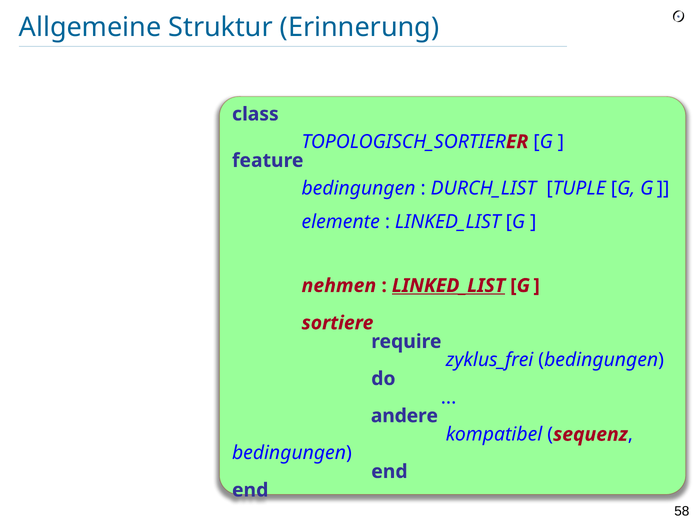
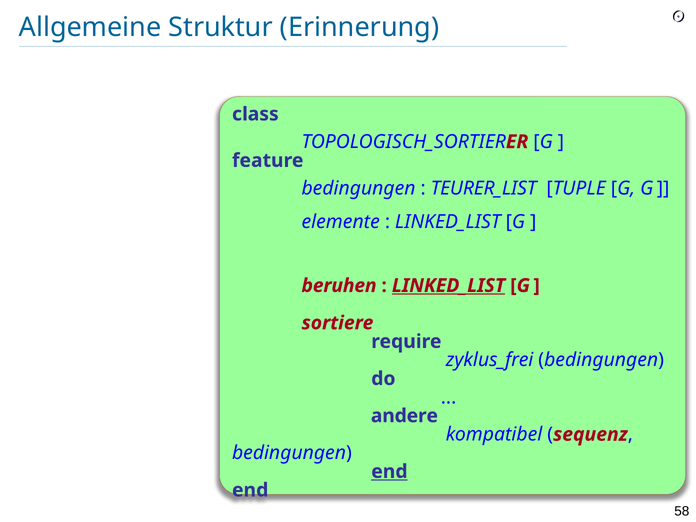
DURCH_LIST: DURCH_LIST -> TEURER_LIST (484, 188)
nehmen: nehmen -> beruhen (339, 286)
end underline: none -> present (389, 472)
